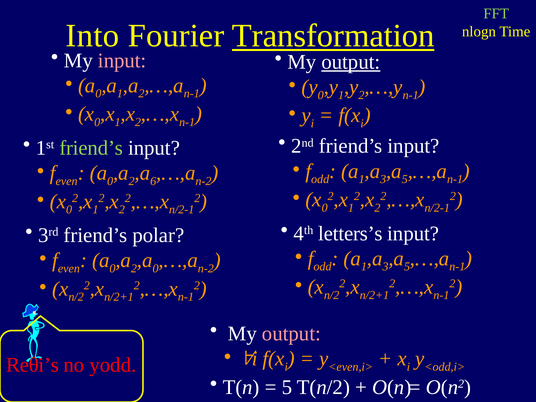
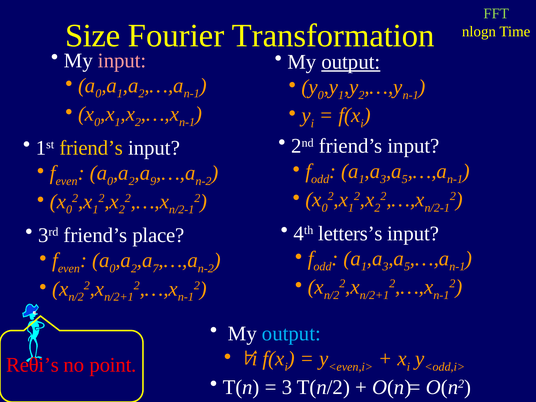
Into: Into -> Size (93, 36)
Transformation underline: present -> none (333, 36)
friend’s colour: light green -> yellow (91, 148)
6: 6 -> 9 (153, 181)
polar: polar -> place (158, 235)
0: 0 -> 7 (156, 268)
output colour: pink -> light blue (291, 334)
yodd: yodd -> point (113, 365)
5: 5 -> 3 (287, 387)
